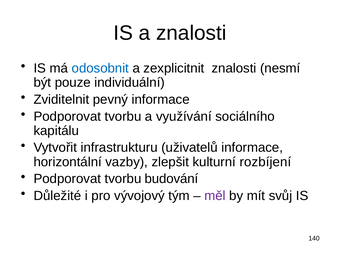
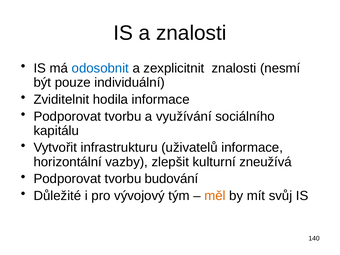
pevný: pevný -> hodila (110, 99)
rozbíjení: rozbíjení -> zneužívá (266, 162)
měl colour: purple -> orange (215, 196)
